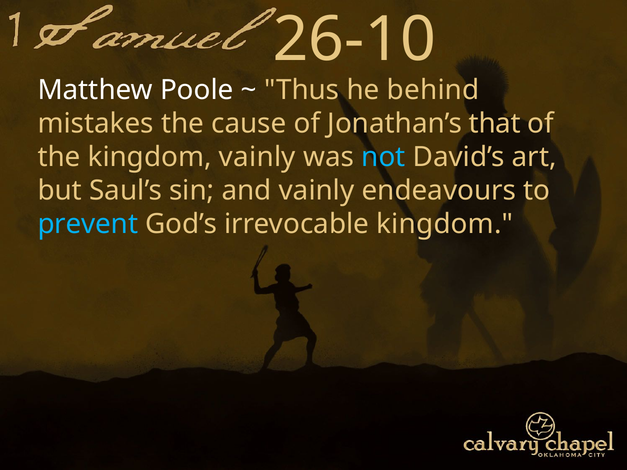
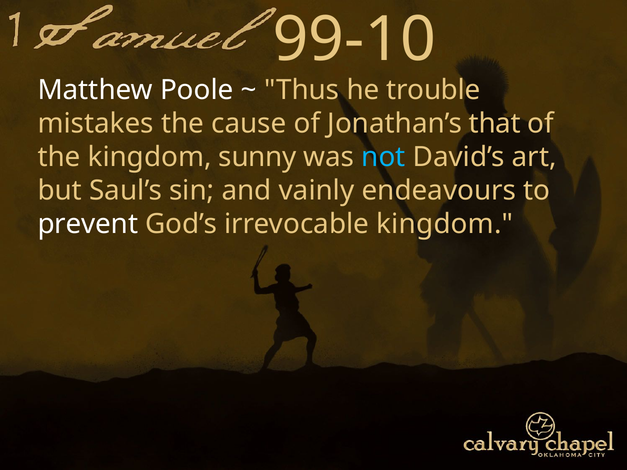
26-10: 26-10 -> 99-10 (354, 40)
behind: behind -> trouble (433, 90)
kingdom vainly: vainly -> sunny (258, 157)
prevent colour: light blue -> white (88, 224)
